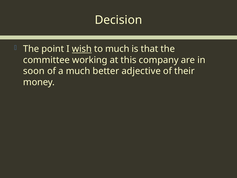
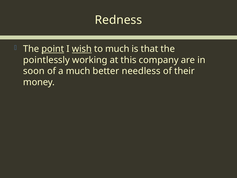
Decision: Decision -> Redness (118, 20)
point underline: none -> present (53, 49)
committee: committee -> pointlessly (46, 60)
adjective: adjective -> needless (141, 71)
